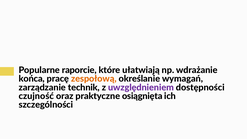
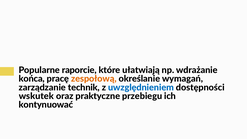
uwzględnieniem colour: purple -> blue (141, 87)
czujność: czujność -> wskutek (36, 96)
osiągnięta: osiągnięta -> przebiegu (142, 96)
szczególności: szczególności -> kontynuować (46, 105)
